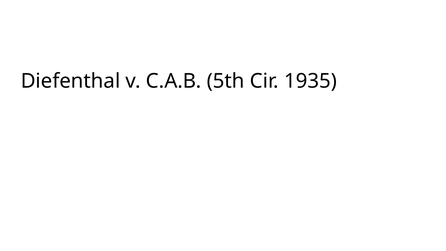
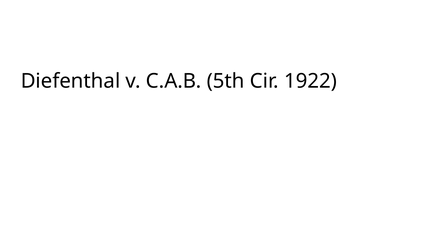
1935: 1935 -> 1922 (310, 81)
